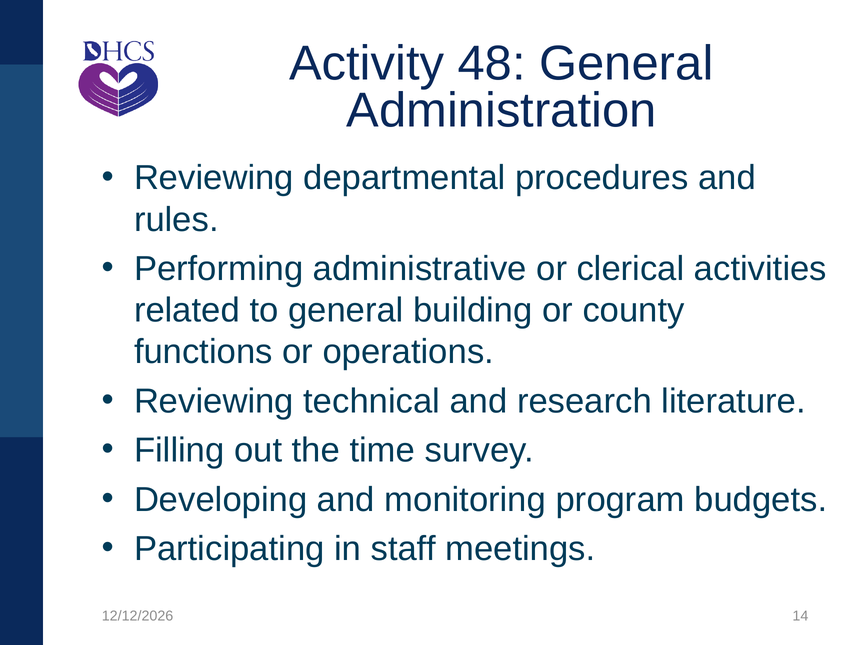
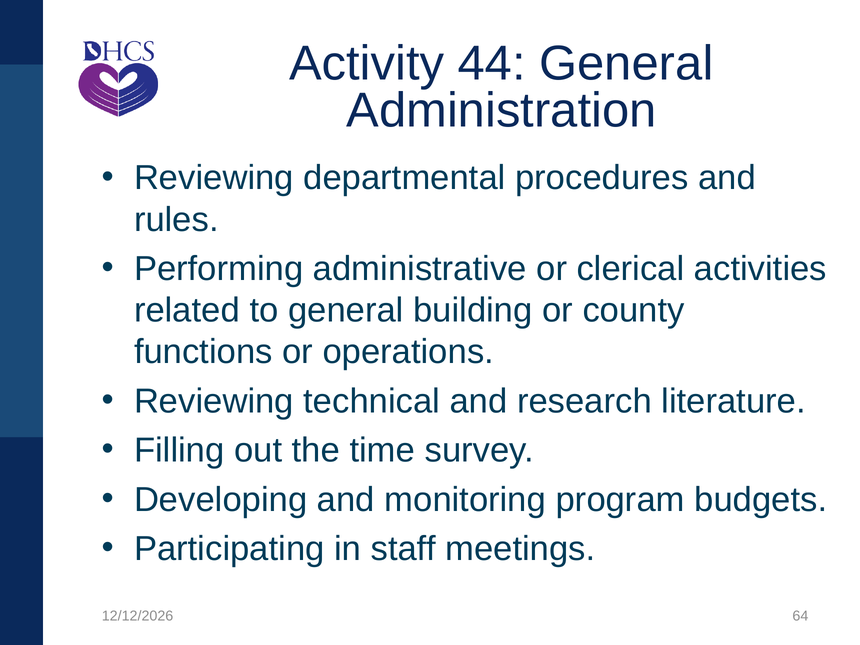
48: 48 -> 44 (492, 63)
14: 14 -> 64 (800, 616)
